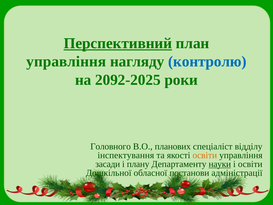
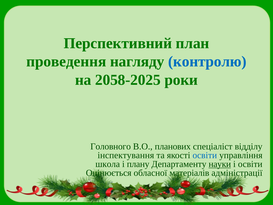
Перспективний underline: present -> none (118, 43)
управління: управління -> проведення (66, 62)
2092-2025: 2092-2025 -> 2058-2025 (128, 80)
освіти colour: orange -> blue (205, 155)
засади: засади -> школа (108, 164)
Дошкільної: Дошкільної -> Оцінюється (109, 173)
постанови: постанови -> матеріалів (189, 173)
